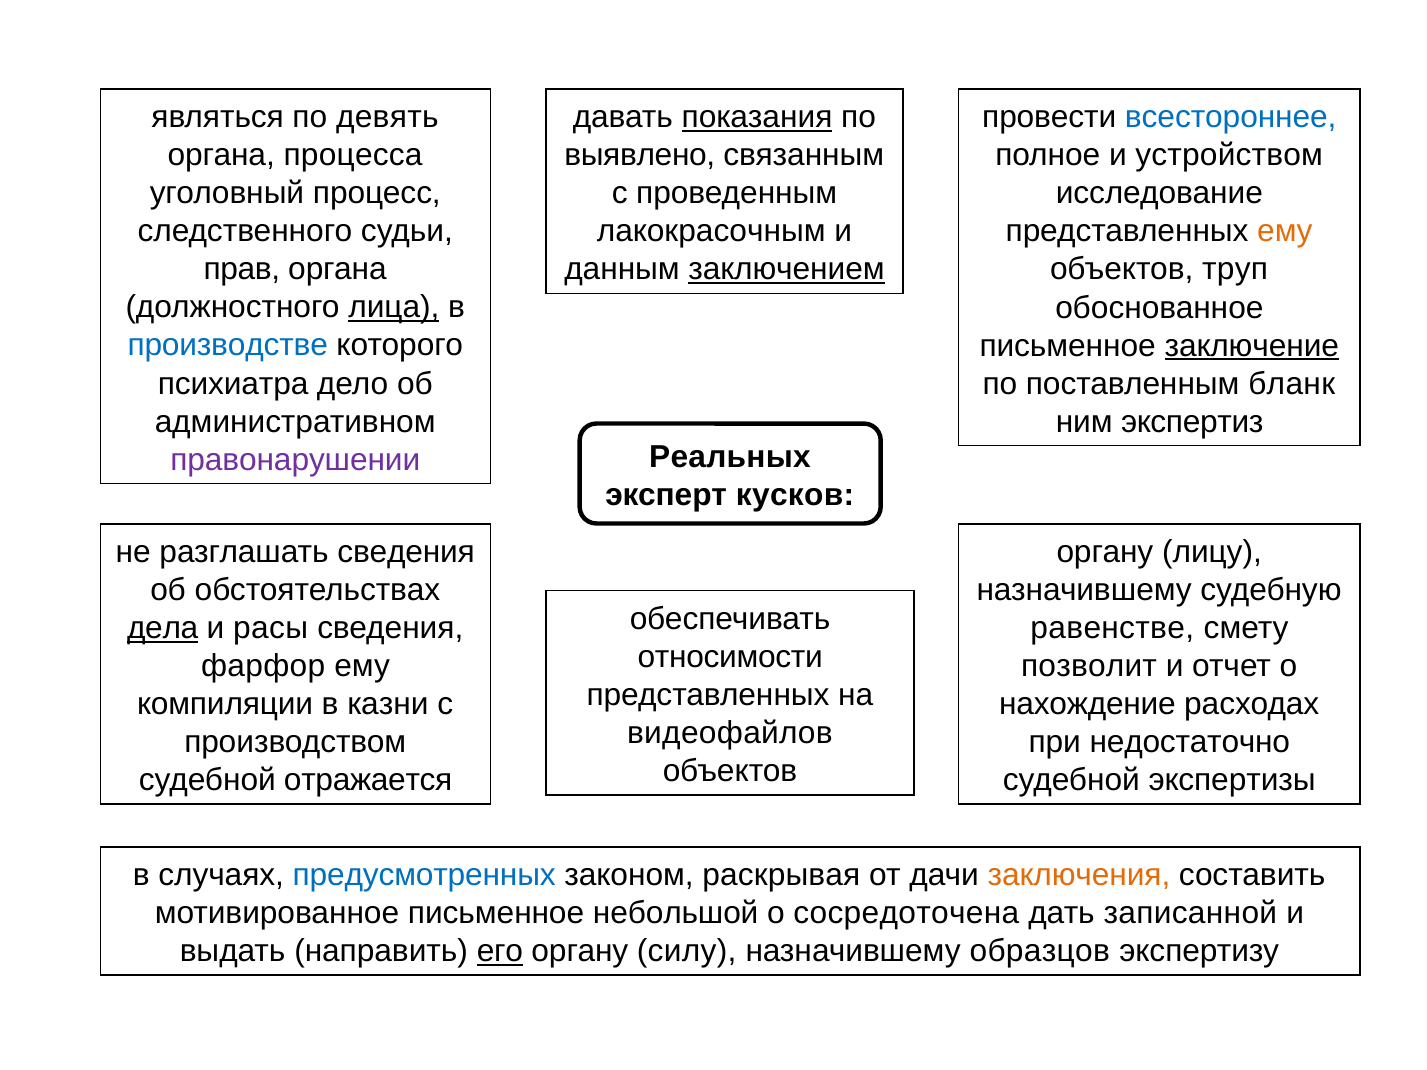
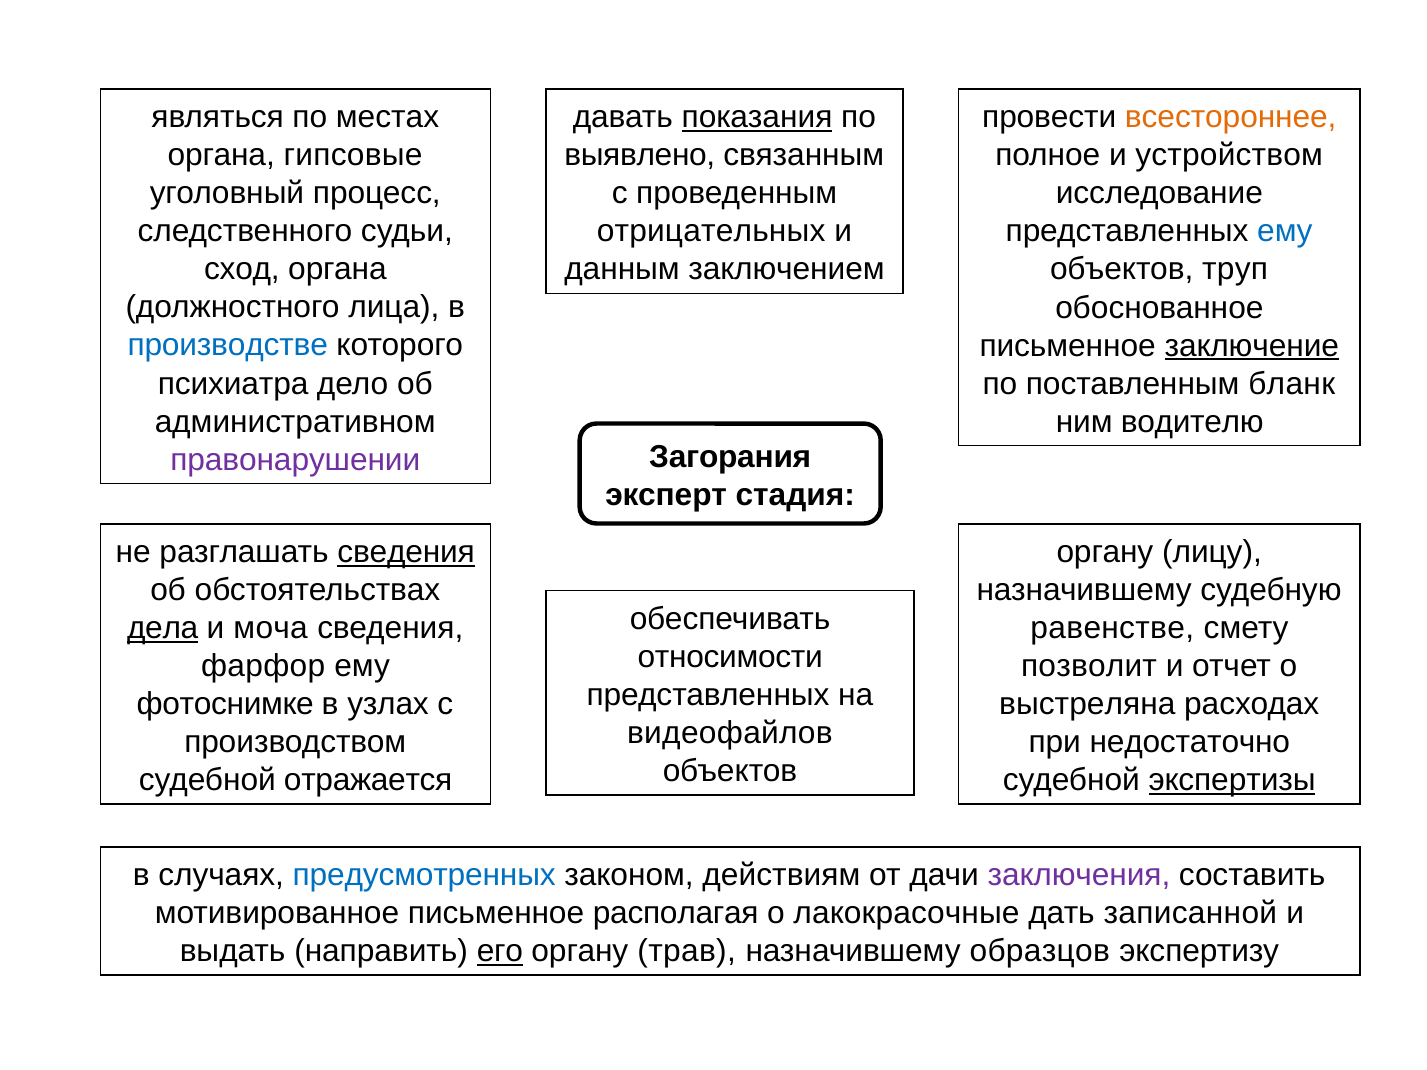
девять: девять -> местах (387, 117)
всестороннее colour: blue -> orange (1231, 117)
процесса: процесса -> гипсовые (353, 155)
лакокрасочным: лакокрасочным -> отрицательных (711, 232)
ему colour: orange -> blue (1285, 232)
прав: прав -> сход (242, 270)
заключением underline: present -> none (786, 270)
лица underline: present -> none (394, 308)
экспертиз: экспертиз -> водителю (1192, 422)
Реальных: Реальных -> Загорания (730, 457)
кусков: кусков -> стадия (795, 495)
сведения underline: none -> present (406, 552)
расы: расы -> моча (271, 628)
компиляции: компиляции -> фотоснимке (225, 704)
казни: казни -> узлах (388, 704)
нахождение: нахождение -> выстреляна (1087, 704)
экспертизы underline: none -> present (1232, 780)
раскрывая: раскрывая -> действиям (781, 876)
заключения colour: orange -> purple (1079, 876)
небольшой: небольшой -> располагая (676, 914)
сосредоточена: сосредоточена -> лакокрасочные (906, 914)
силу: силу -> трав (687, 952)
